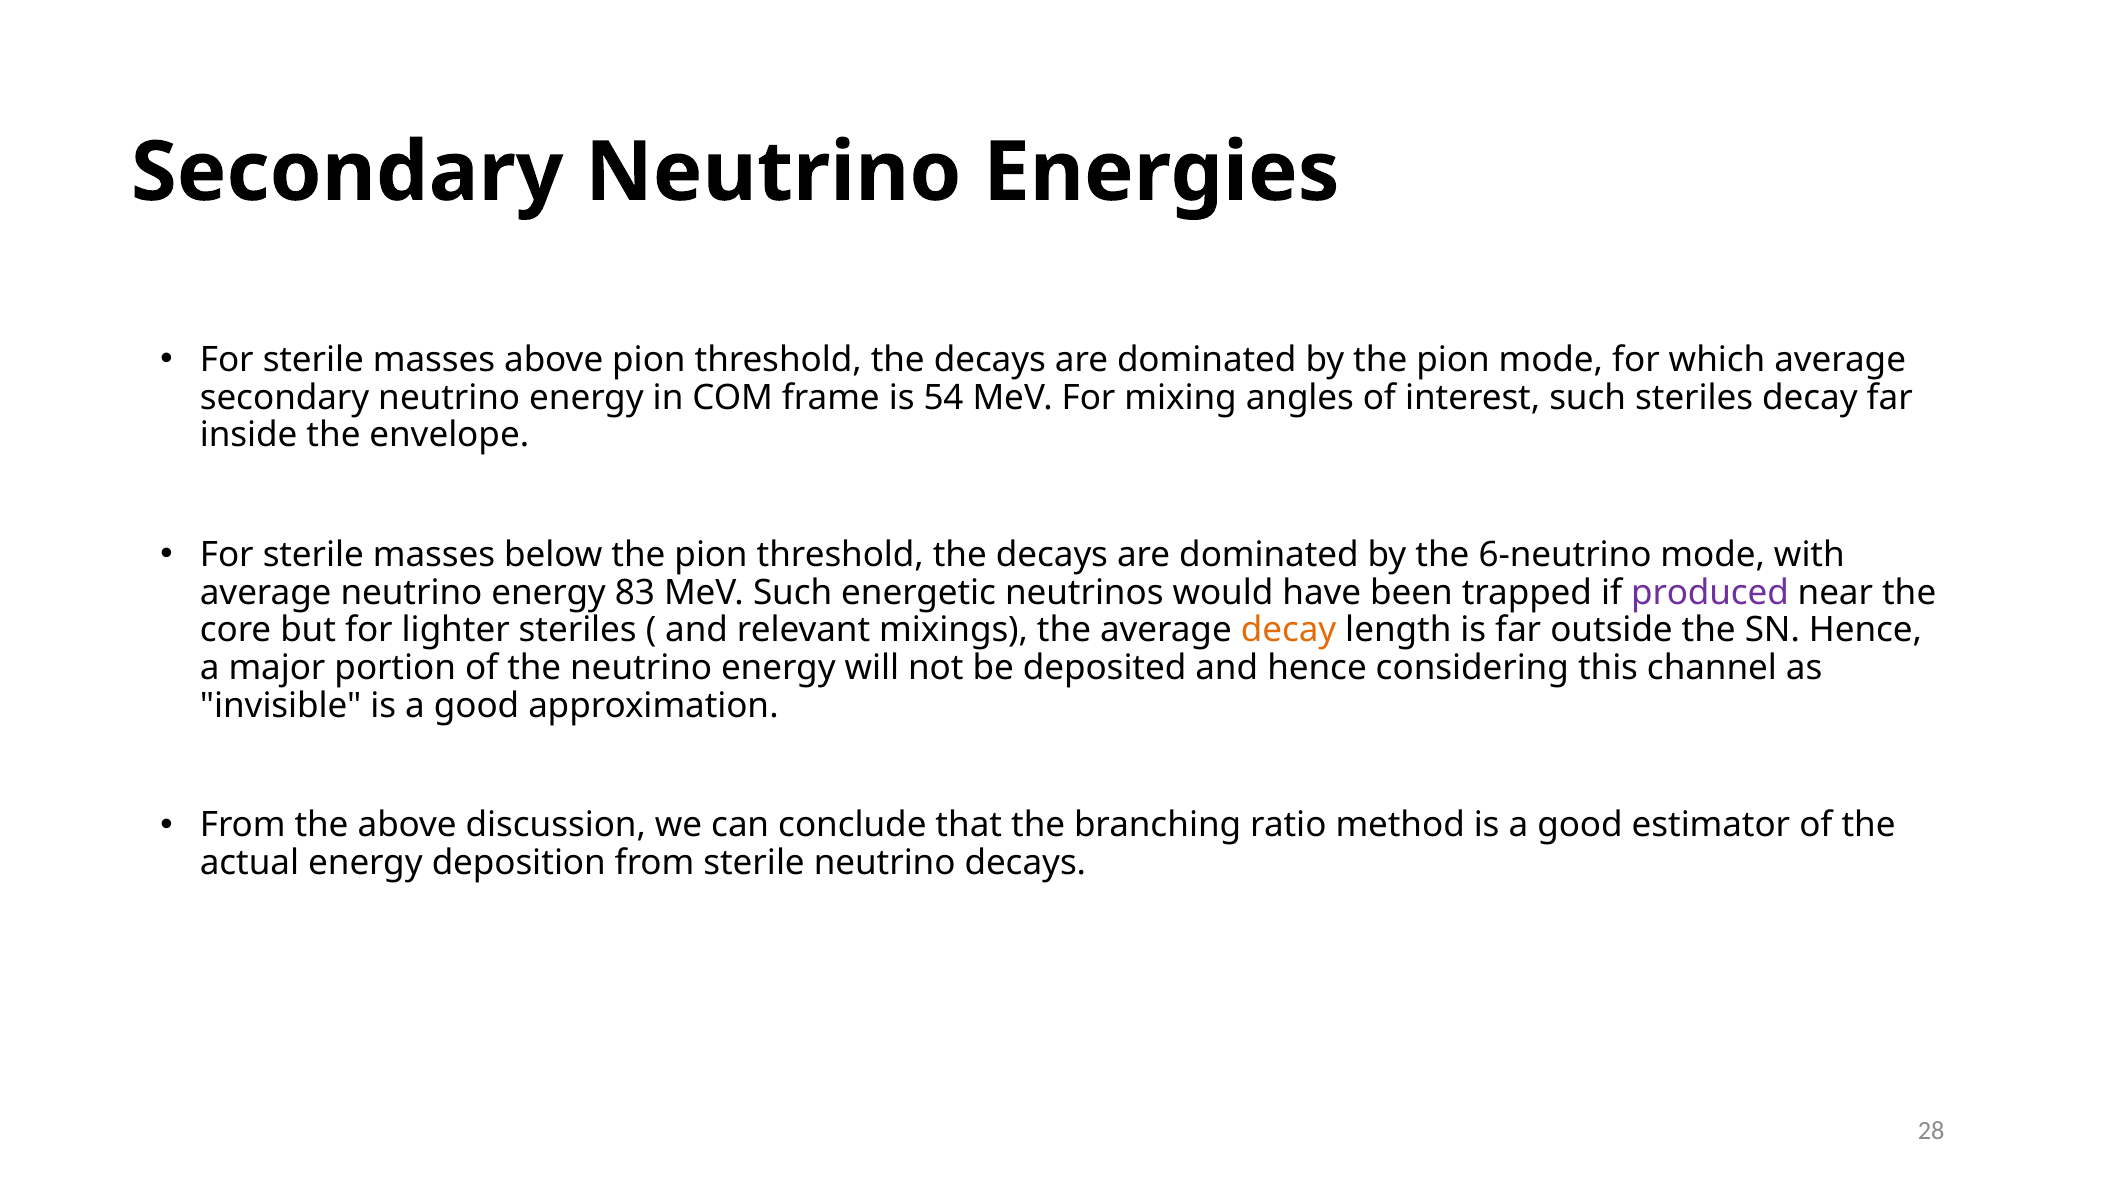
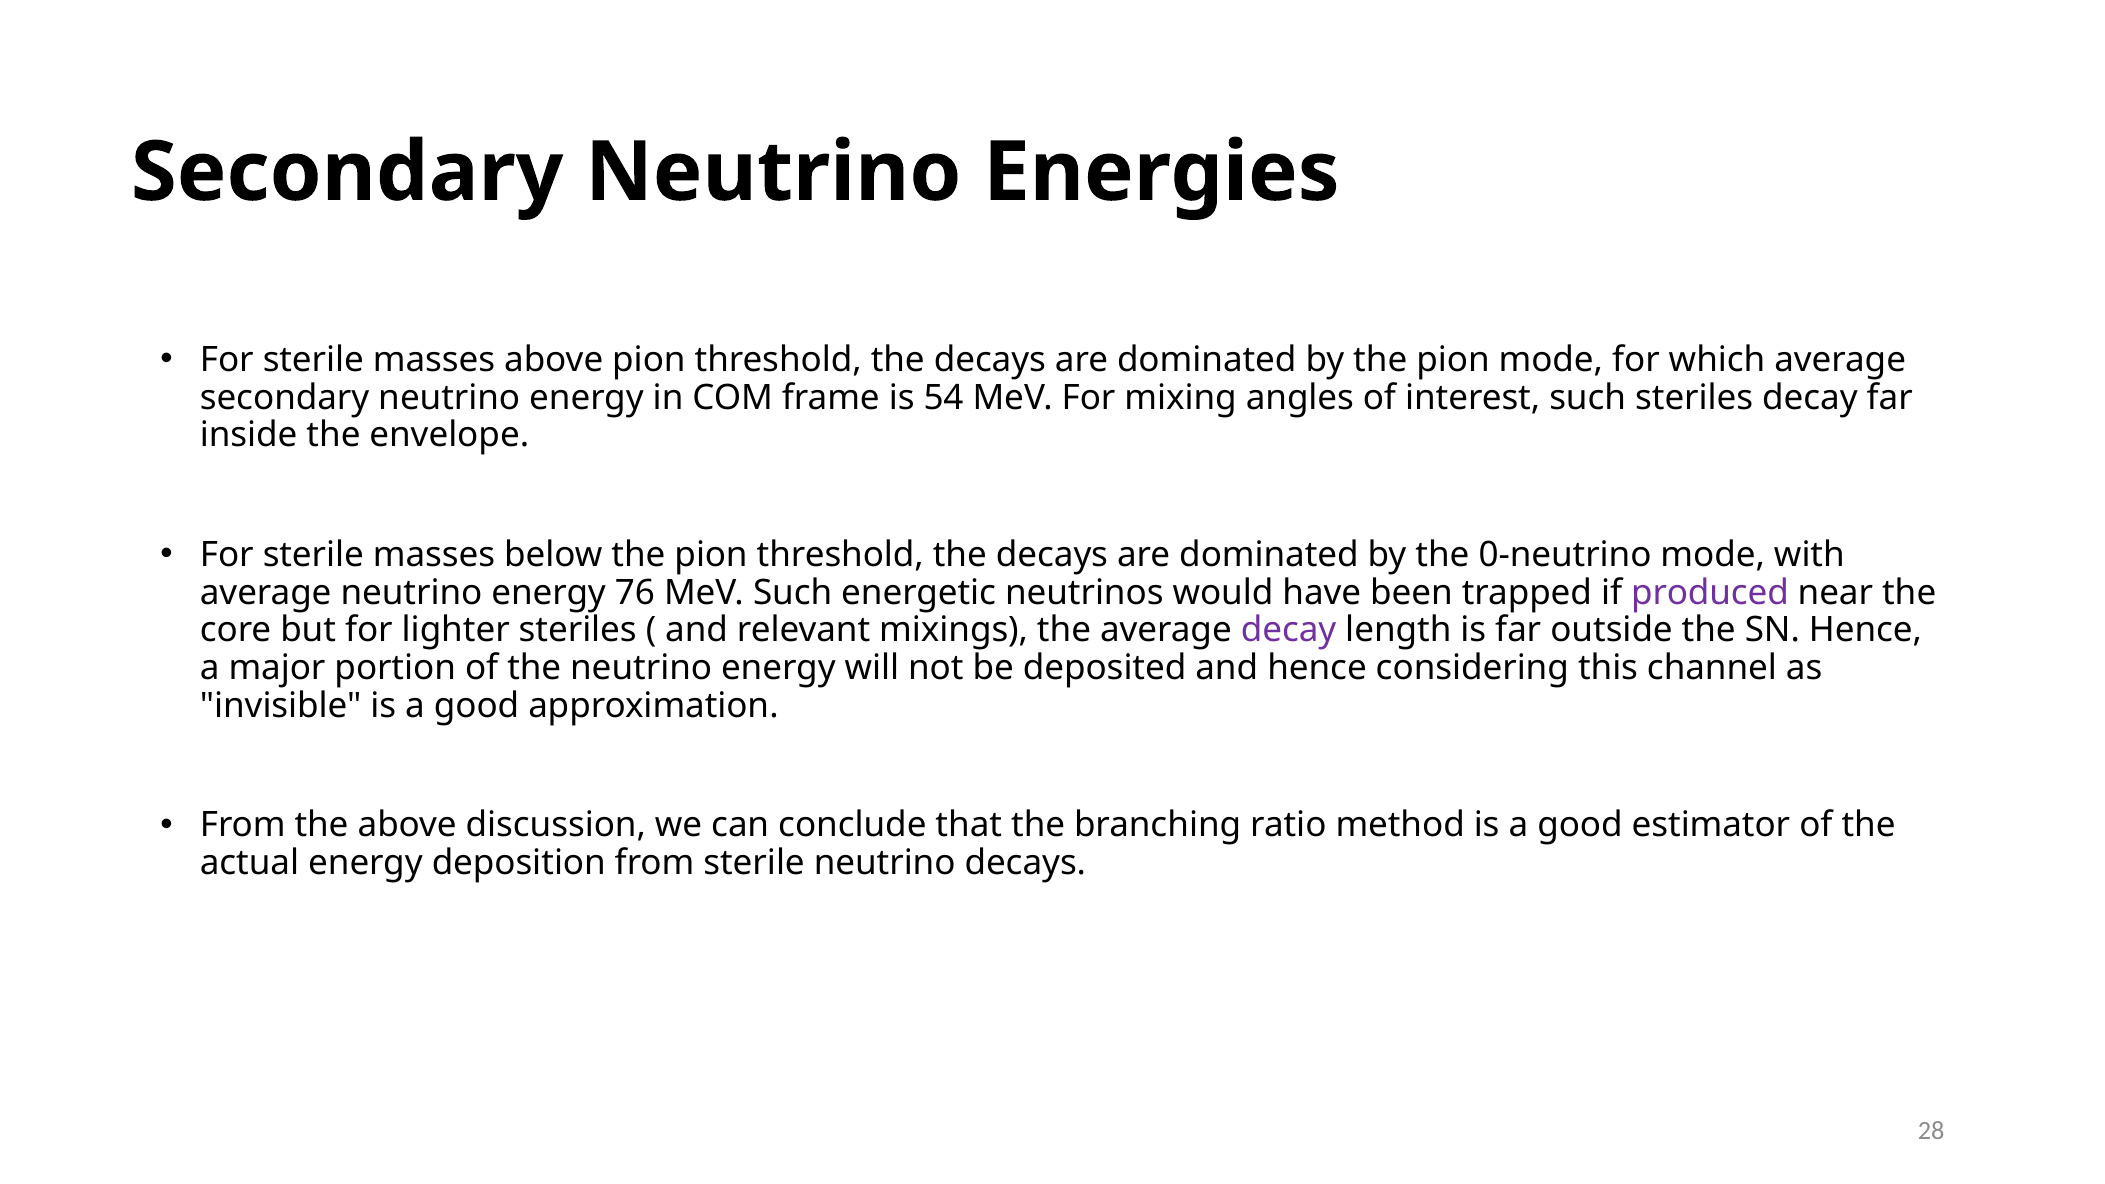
6-neutrino: 6-neutrino -> 0-neutrino (1565, 555)
83: 83 -> 76 (635, 593)
decay colour: orange -> purple (1289, 630)
